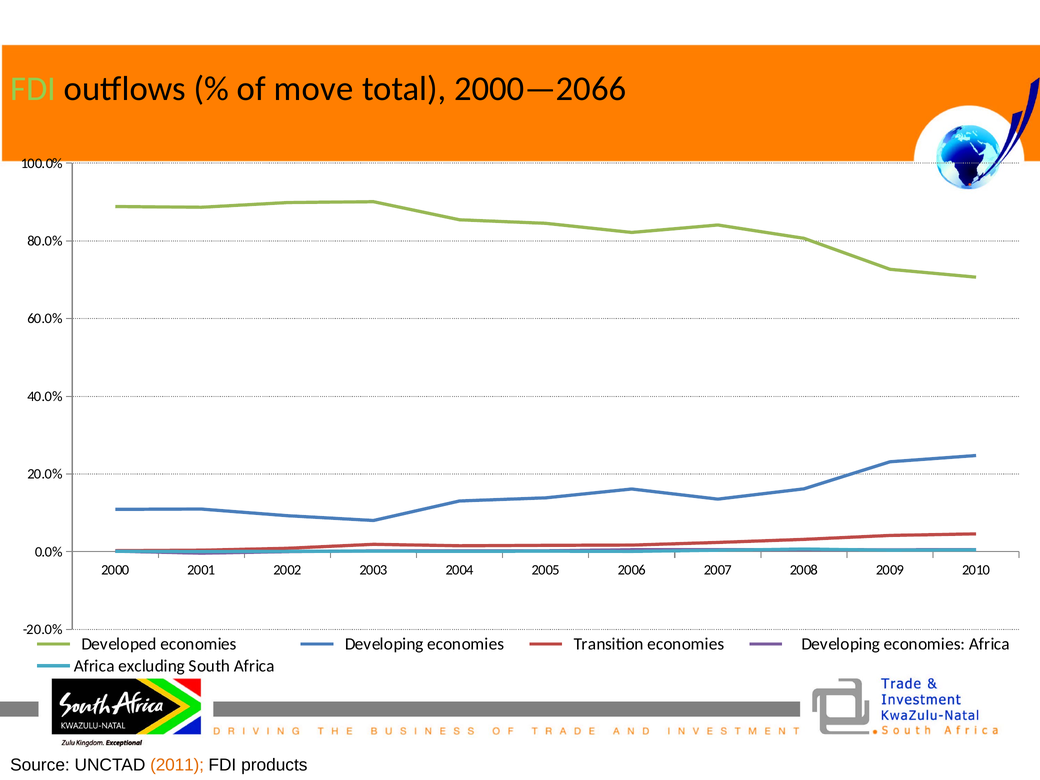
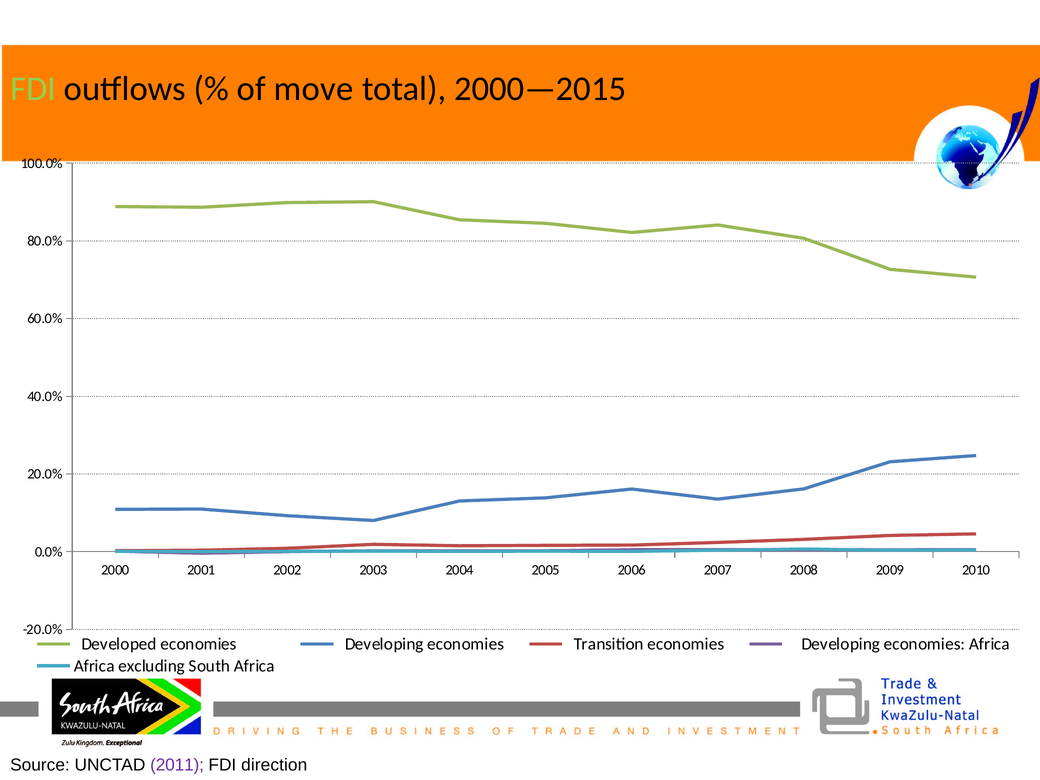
2000—2066: 2000—2066 -> 2000—2015 (540, 89)
2011 colour: orange -> purple (177, 765)
products: products -> direction (274, 765)
